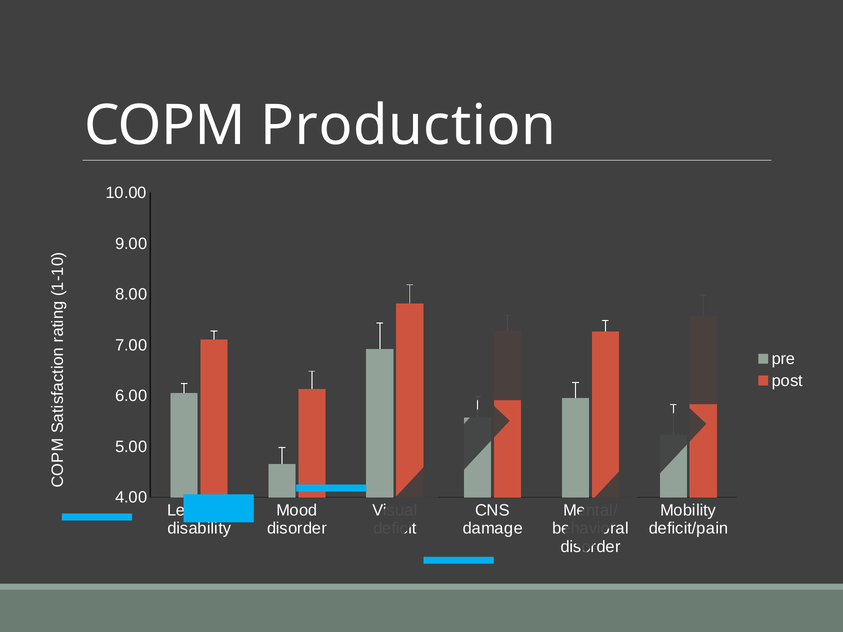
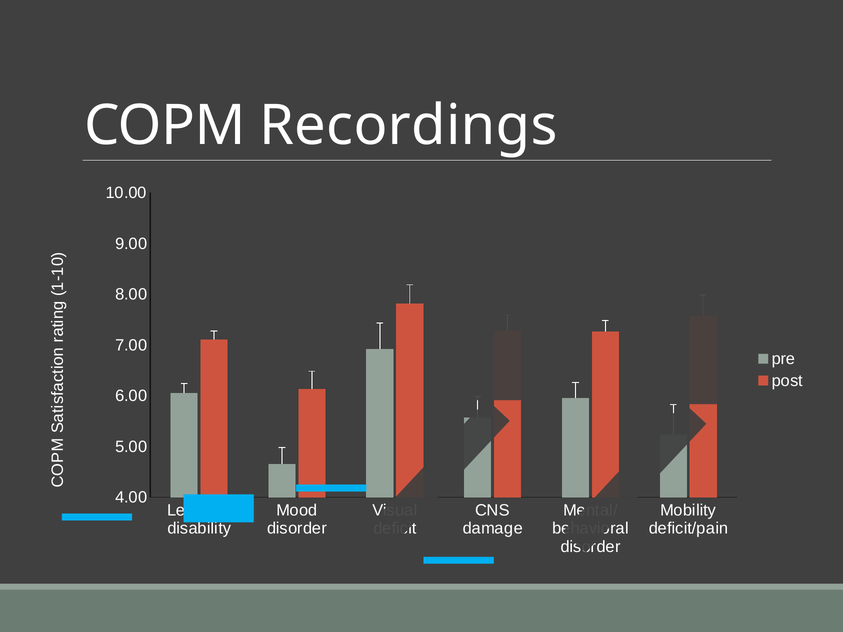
Production: Production -> Recordings (408, 126)
